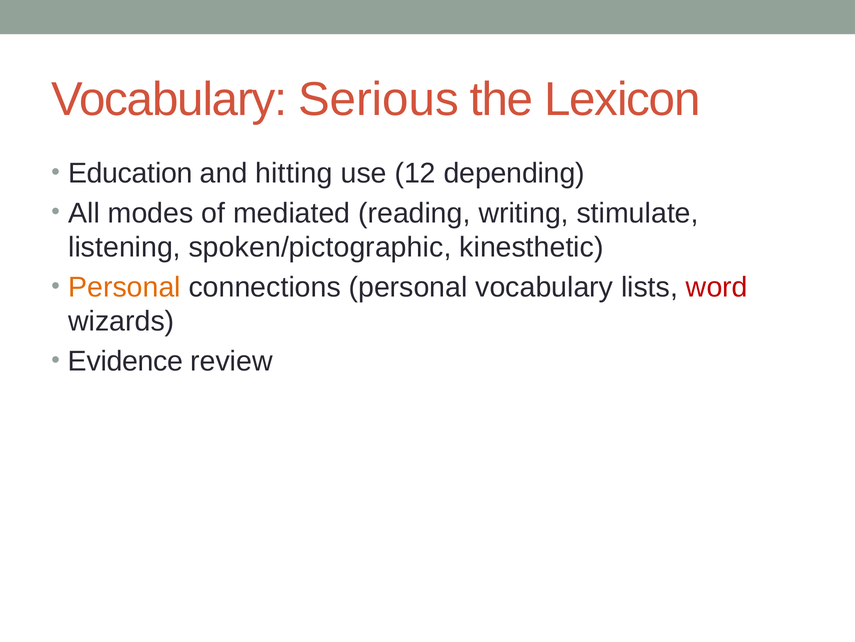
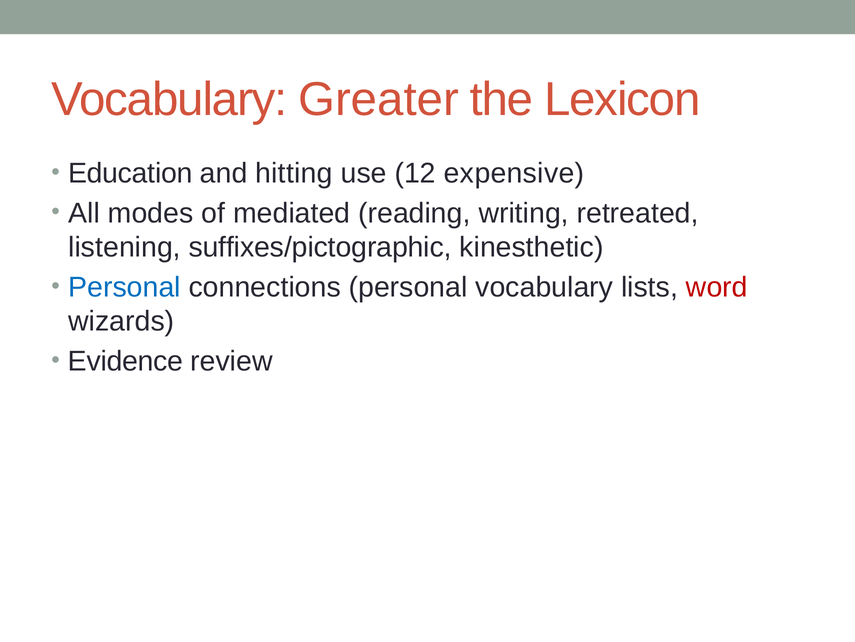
Serious: Serious -> Greater (379, 100)
depending: depending -> expensive (514, 173)
stimulate: stimulate -> retreated (638, 213)
spoken/pictographic: spoken/pictographic -> suffixes/pictographic (320, 247)
Personal colour: orange -> blue (125, 287)
